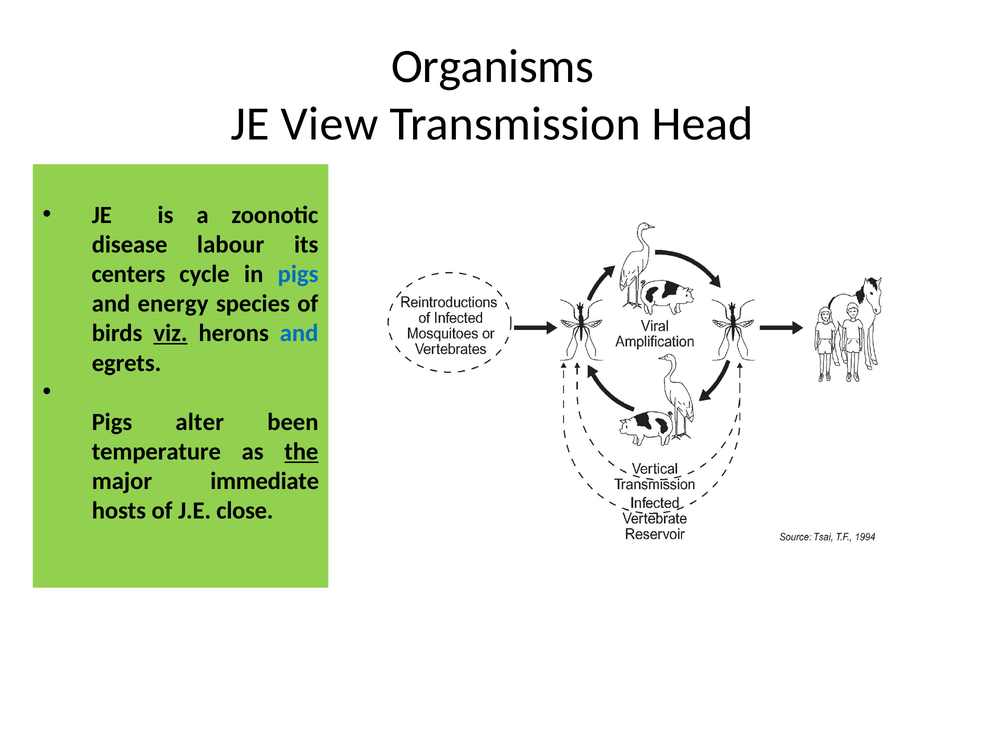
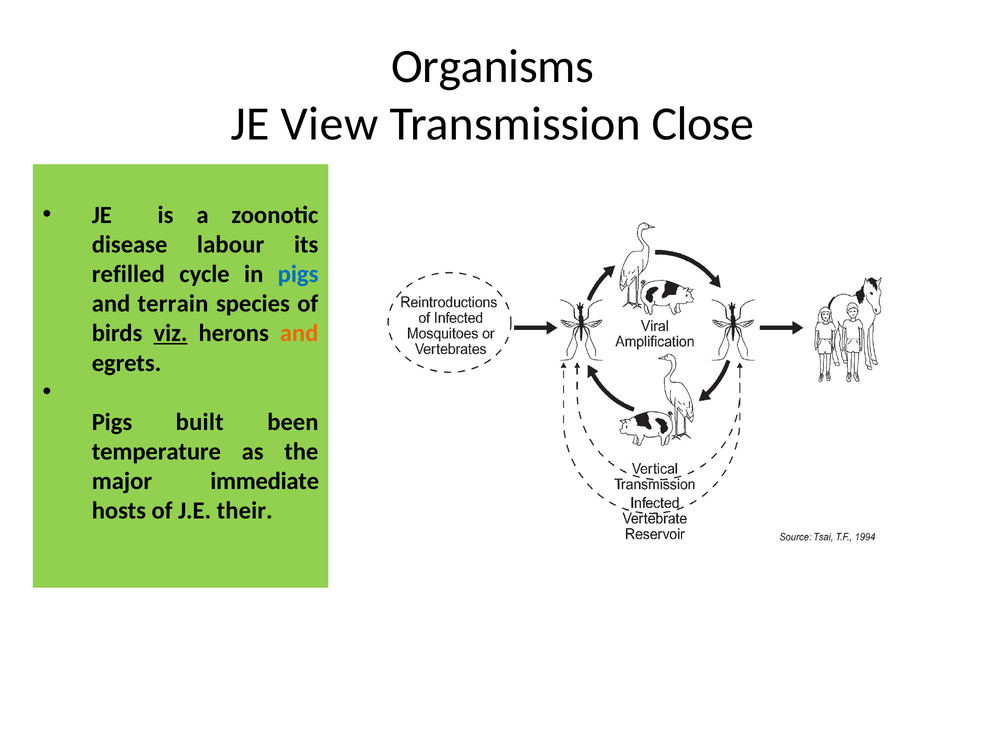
Head: Head -> Close (703, 124)
centers: centers -> refilled (128, 274)
energy: energy -> terrain (173, 304)
and colour: blue -> orange (299, 333)
alter: alter -> built (200, 422)
the underline: present -> none (301, 451)
close: close -> their (245, 511)
